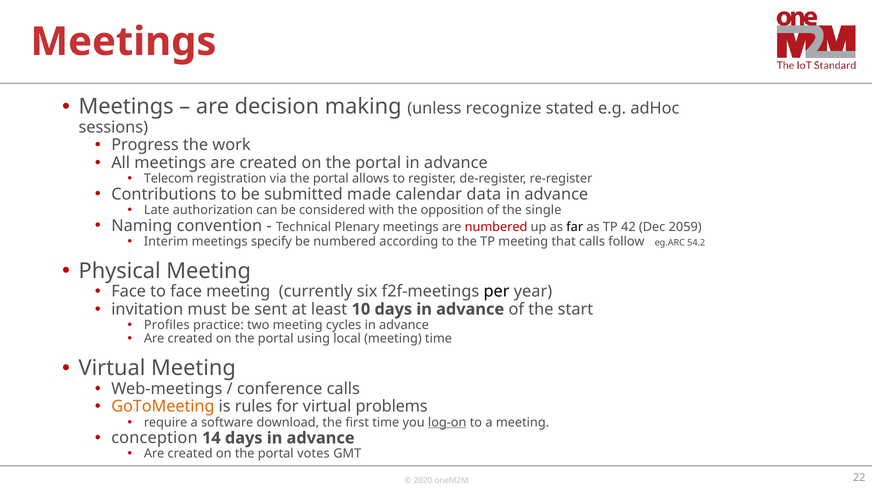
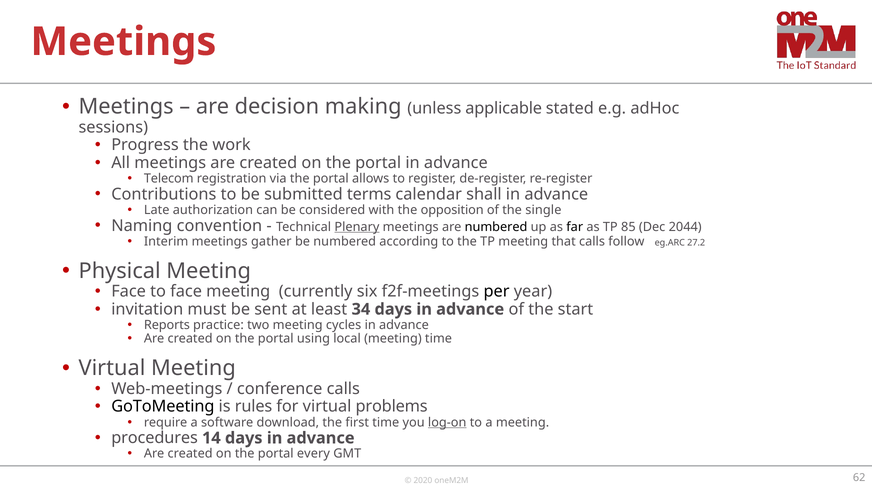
recognize: recognize -> applicable (504, 108)
made: made -> terms (369, 194)
data: data -> shall (484, 194)
Plenary underline: none -> present (357, 227)
numbered colour: red -> black (496, 227)
42: 42 -> 85 (628, 227)
2059: 2059 -> 2044 (685, 227)
specify: specify -> gather (271, 241)
54.2: 54.2 -> 27.2 (696, 242)
10: 10 -> 34 (361, 309)
Profiles: Profiles -> Reports (167, 325)
GoToMeeting colour: orange -> black (163, 406)
conception: conception -> procedures (155, 438)
votes: votes -> every (313, 453)
22: 22 -> 62 (859, 477)
